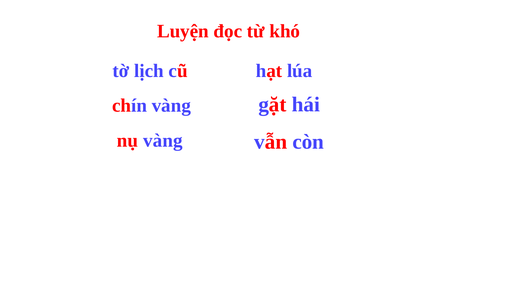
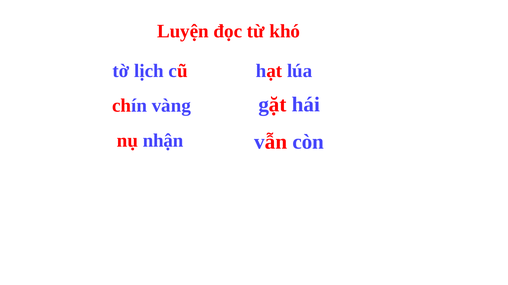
nụ vàng: vàng -> nhận (163, 141)
